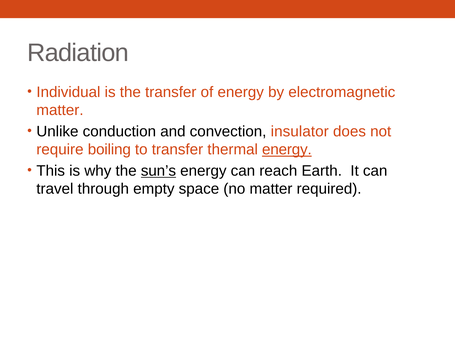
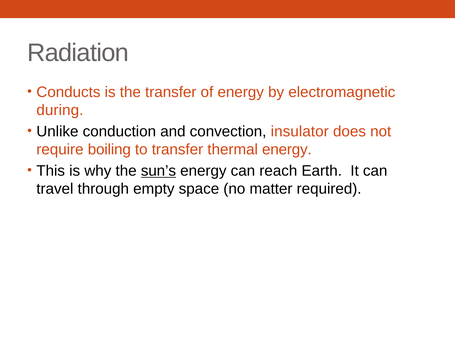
Individual: Individual -> Conducts (68, 92)
matter: matter -> during (60, 110)
energy underline: present -> none (287, 150)
